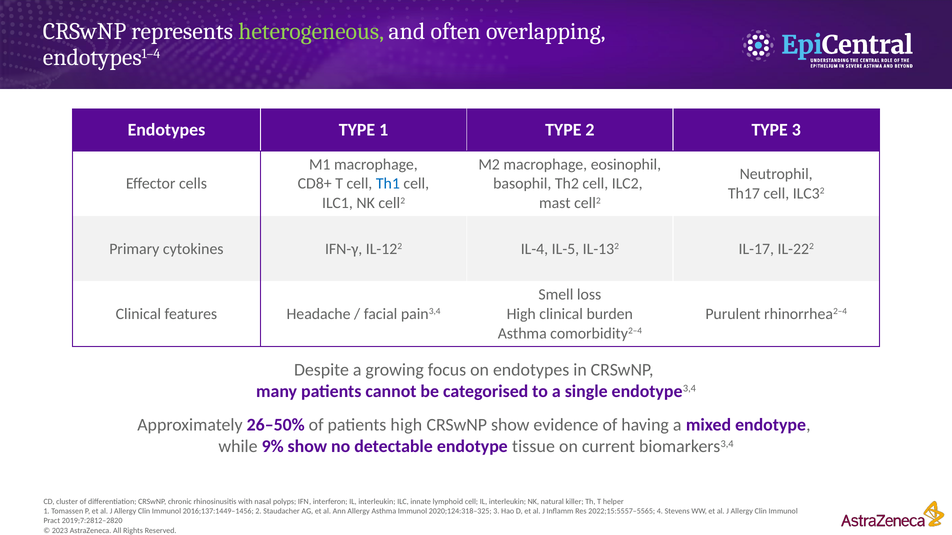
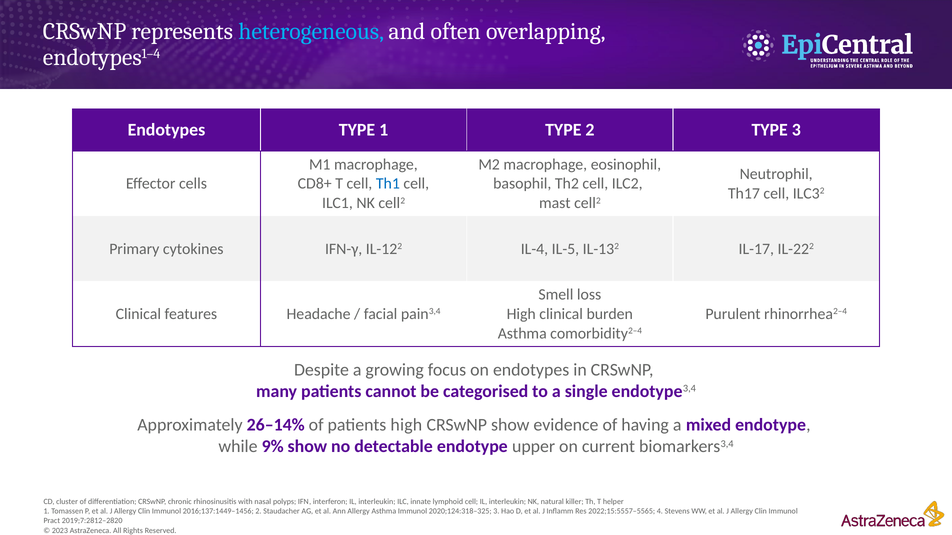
heterogeneous colour: light green -> light blue (311, 32)
26–50%: 26–50% -> 26–14% (276, 425)
tissue: tissue -> upper (534, 447)
